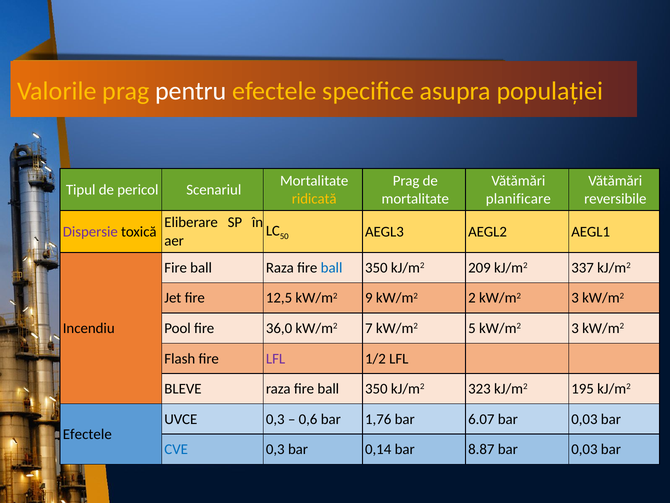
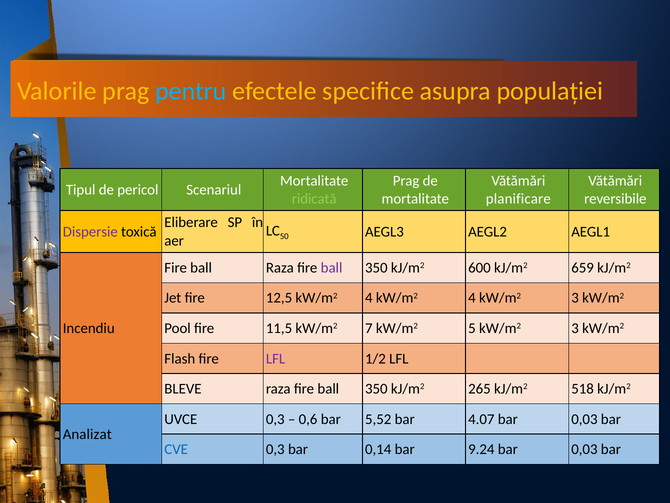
pentru colour: white -> light blue (191, 91)
ridicată colour: yellow -> light green (314, 199)
ball colour: blue -> purple (332, 268)
209: 209 -> 600 (479, 268)
337: 337 -> 659 (583, 268)
12,5 kW/m2 9: 9 -> 4 (369, 298)
2: 2 -> 4 (472, 298)
36,0: 36,0 -> 11,5 (279, 328)
323: 323 -> 265 (479, 388)
195: 195 -> 518 (583, 388)
1,76: 1,76 -> 5,52 (378, 419)
6.07: 6.07 -> 4.07 (481, 419)
Efectele: Efectele -> Analizat (87, 434)
8.87: 8.87 -> 9.24 (481, 449)
